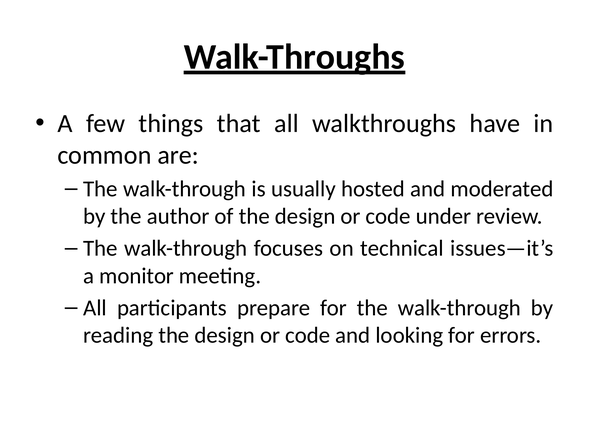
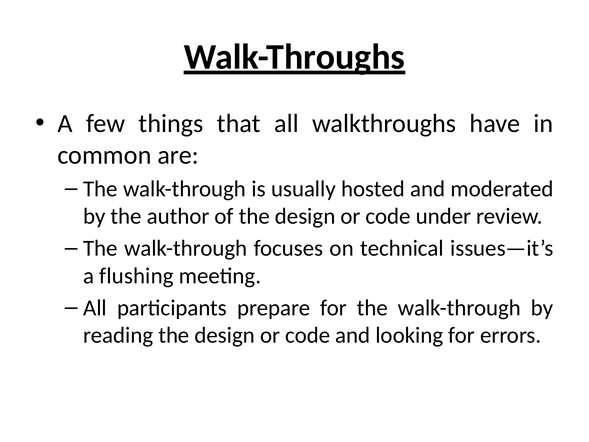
monitor: monitor -> flushing (136, 276)
